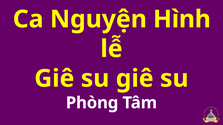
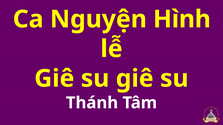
Phòng: Phòng -> Thánh (92, 103)
